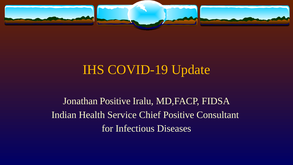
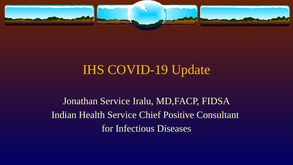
Jonathan Positive: Positive -> Service (115, 101)
